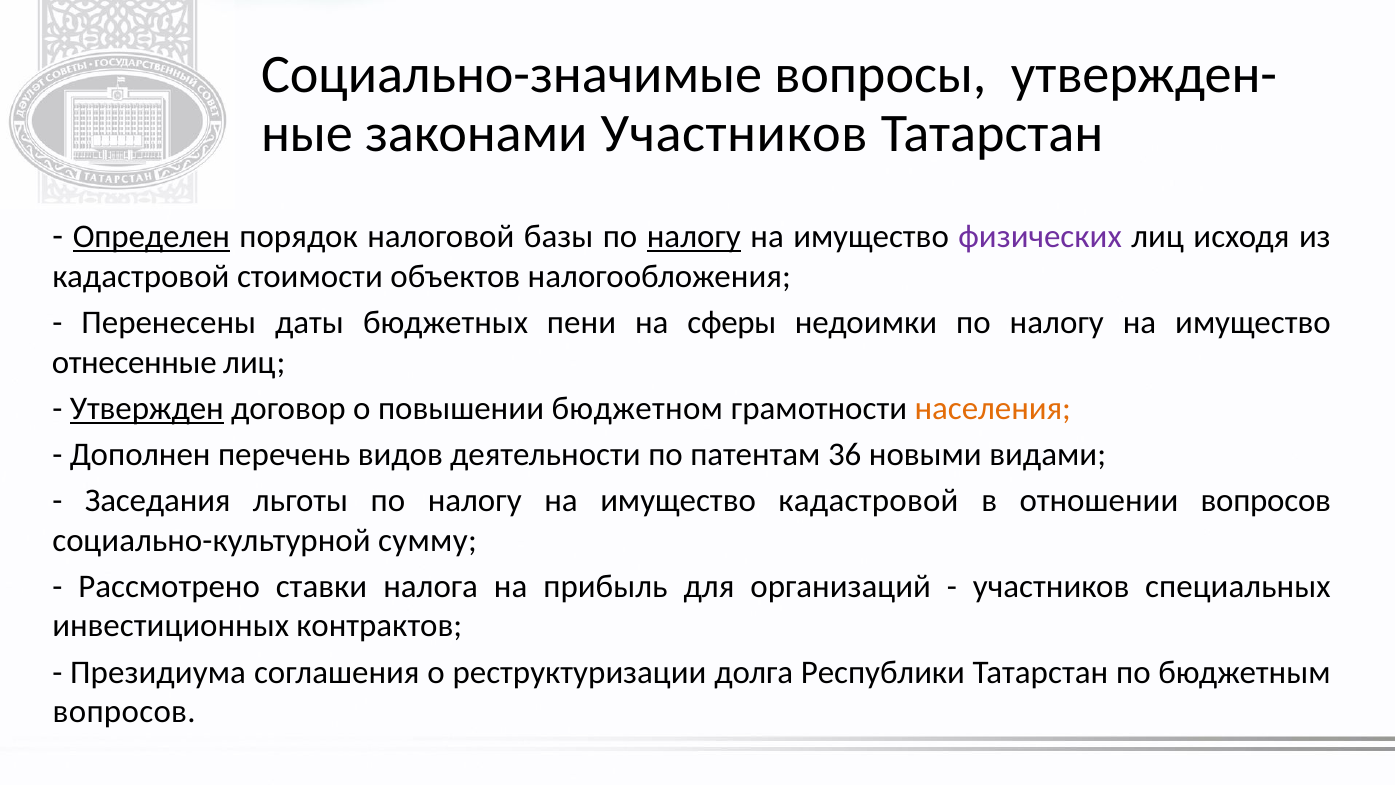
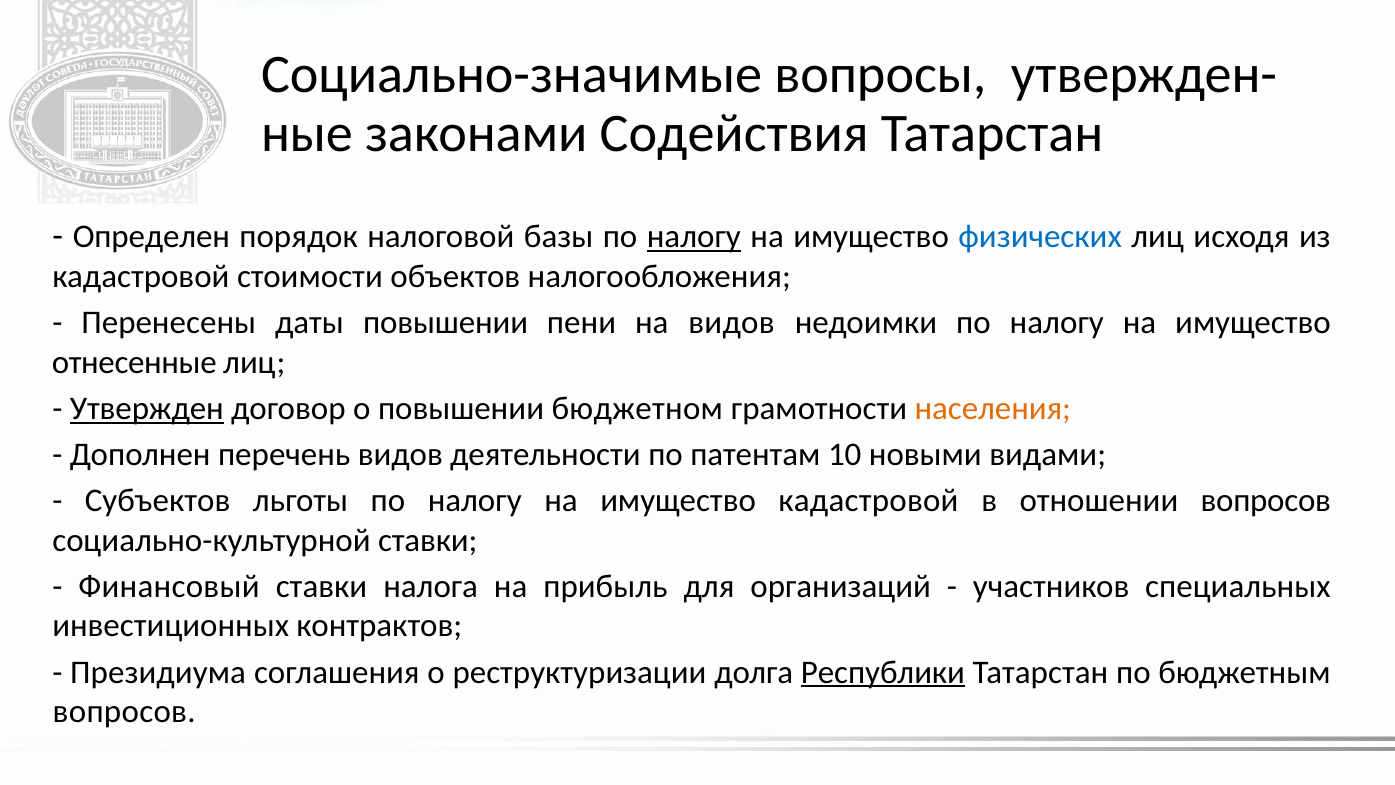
законами Участников: Участников -> Содействия (734, 133)
Определен underline: present -> none (151, 237)
физических colour: purple -> blue (1040, 237)
даты бюджетных: бюджетных -> повышении (446, 323)
на сферы: сферы -> видов (732, 323)
36: 36 -> 10 (845, 454)
Заседания: Заседания -> Субъектов (158, 501)
социально-культурной сумму: сумму -> ставки (428, 540)
Рассмотрено: Рассмотрено -> Финансовый (169, 586)
Республики underline: none -> present (883, 672)
